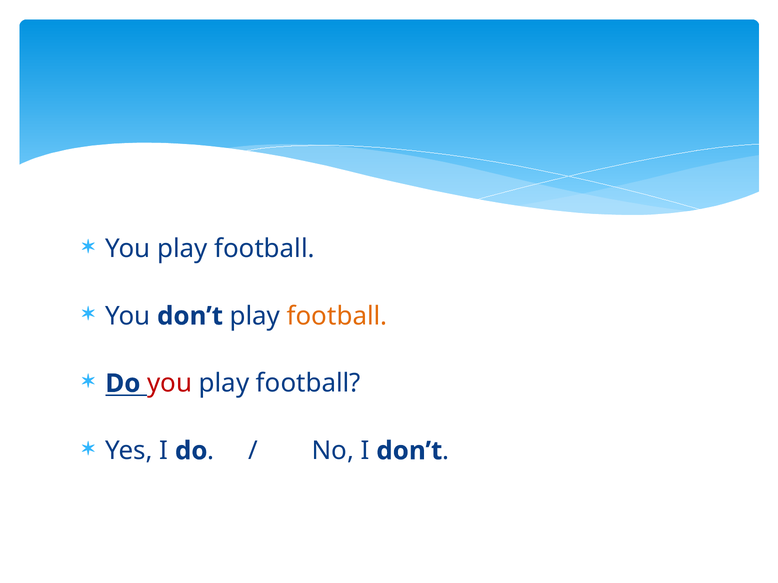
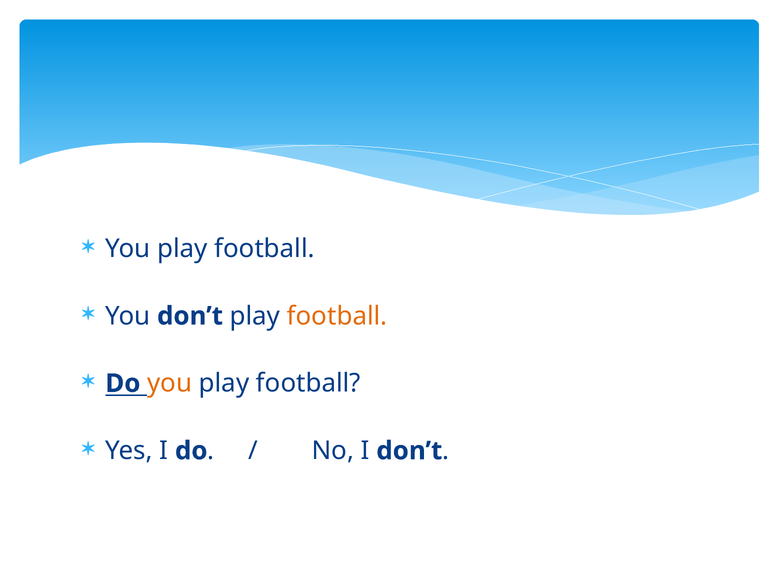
you colour: red -> orange (170, 384)
